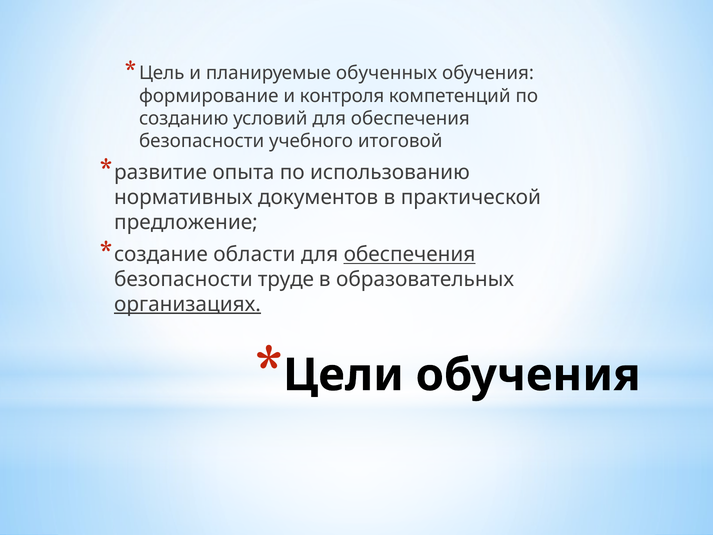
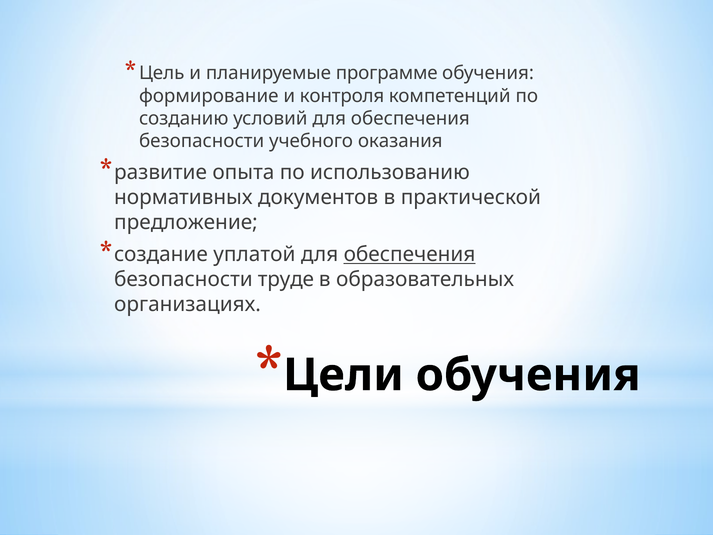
обученных: обученных -> программе (387, 73)
итоговой: итоговой -> оказания (400, 141)
области: области -> уплатой (254, 254)
организациях underline: present -> none (187, 304)
